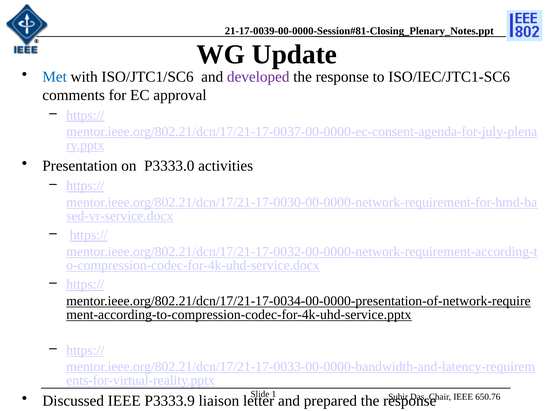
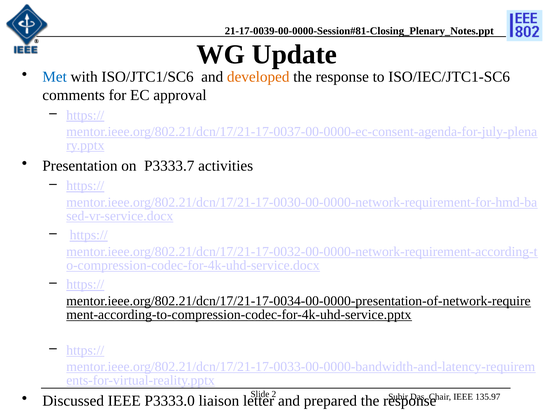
developed colour: purple -> orange (258, 77)
P3333.0: P3333.0 -> P3333.7 (169, 165)
1: 1 -> 2 (274, 394)
650.76: 650.76 -> 135.97 (488, 396)
P3333.9: P3333.9 -> P3333.0 (170, 400)
